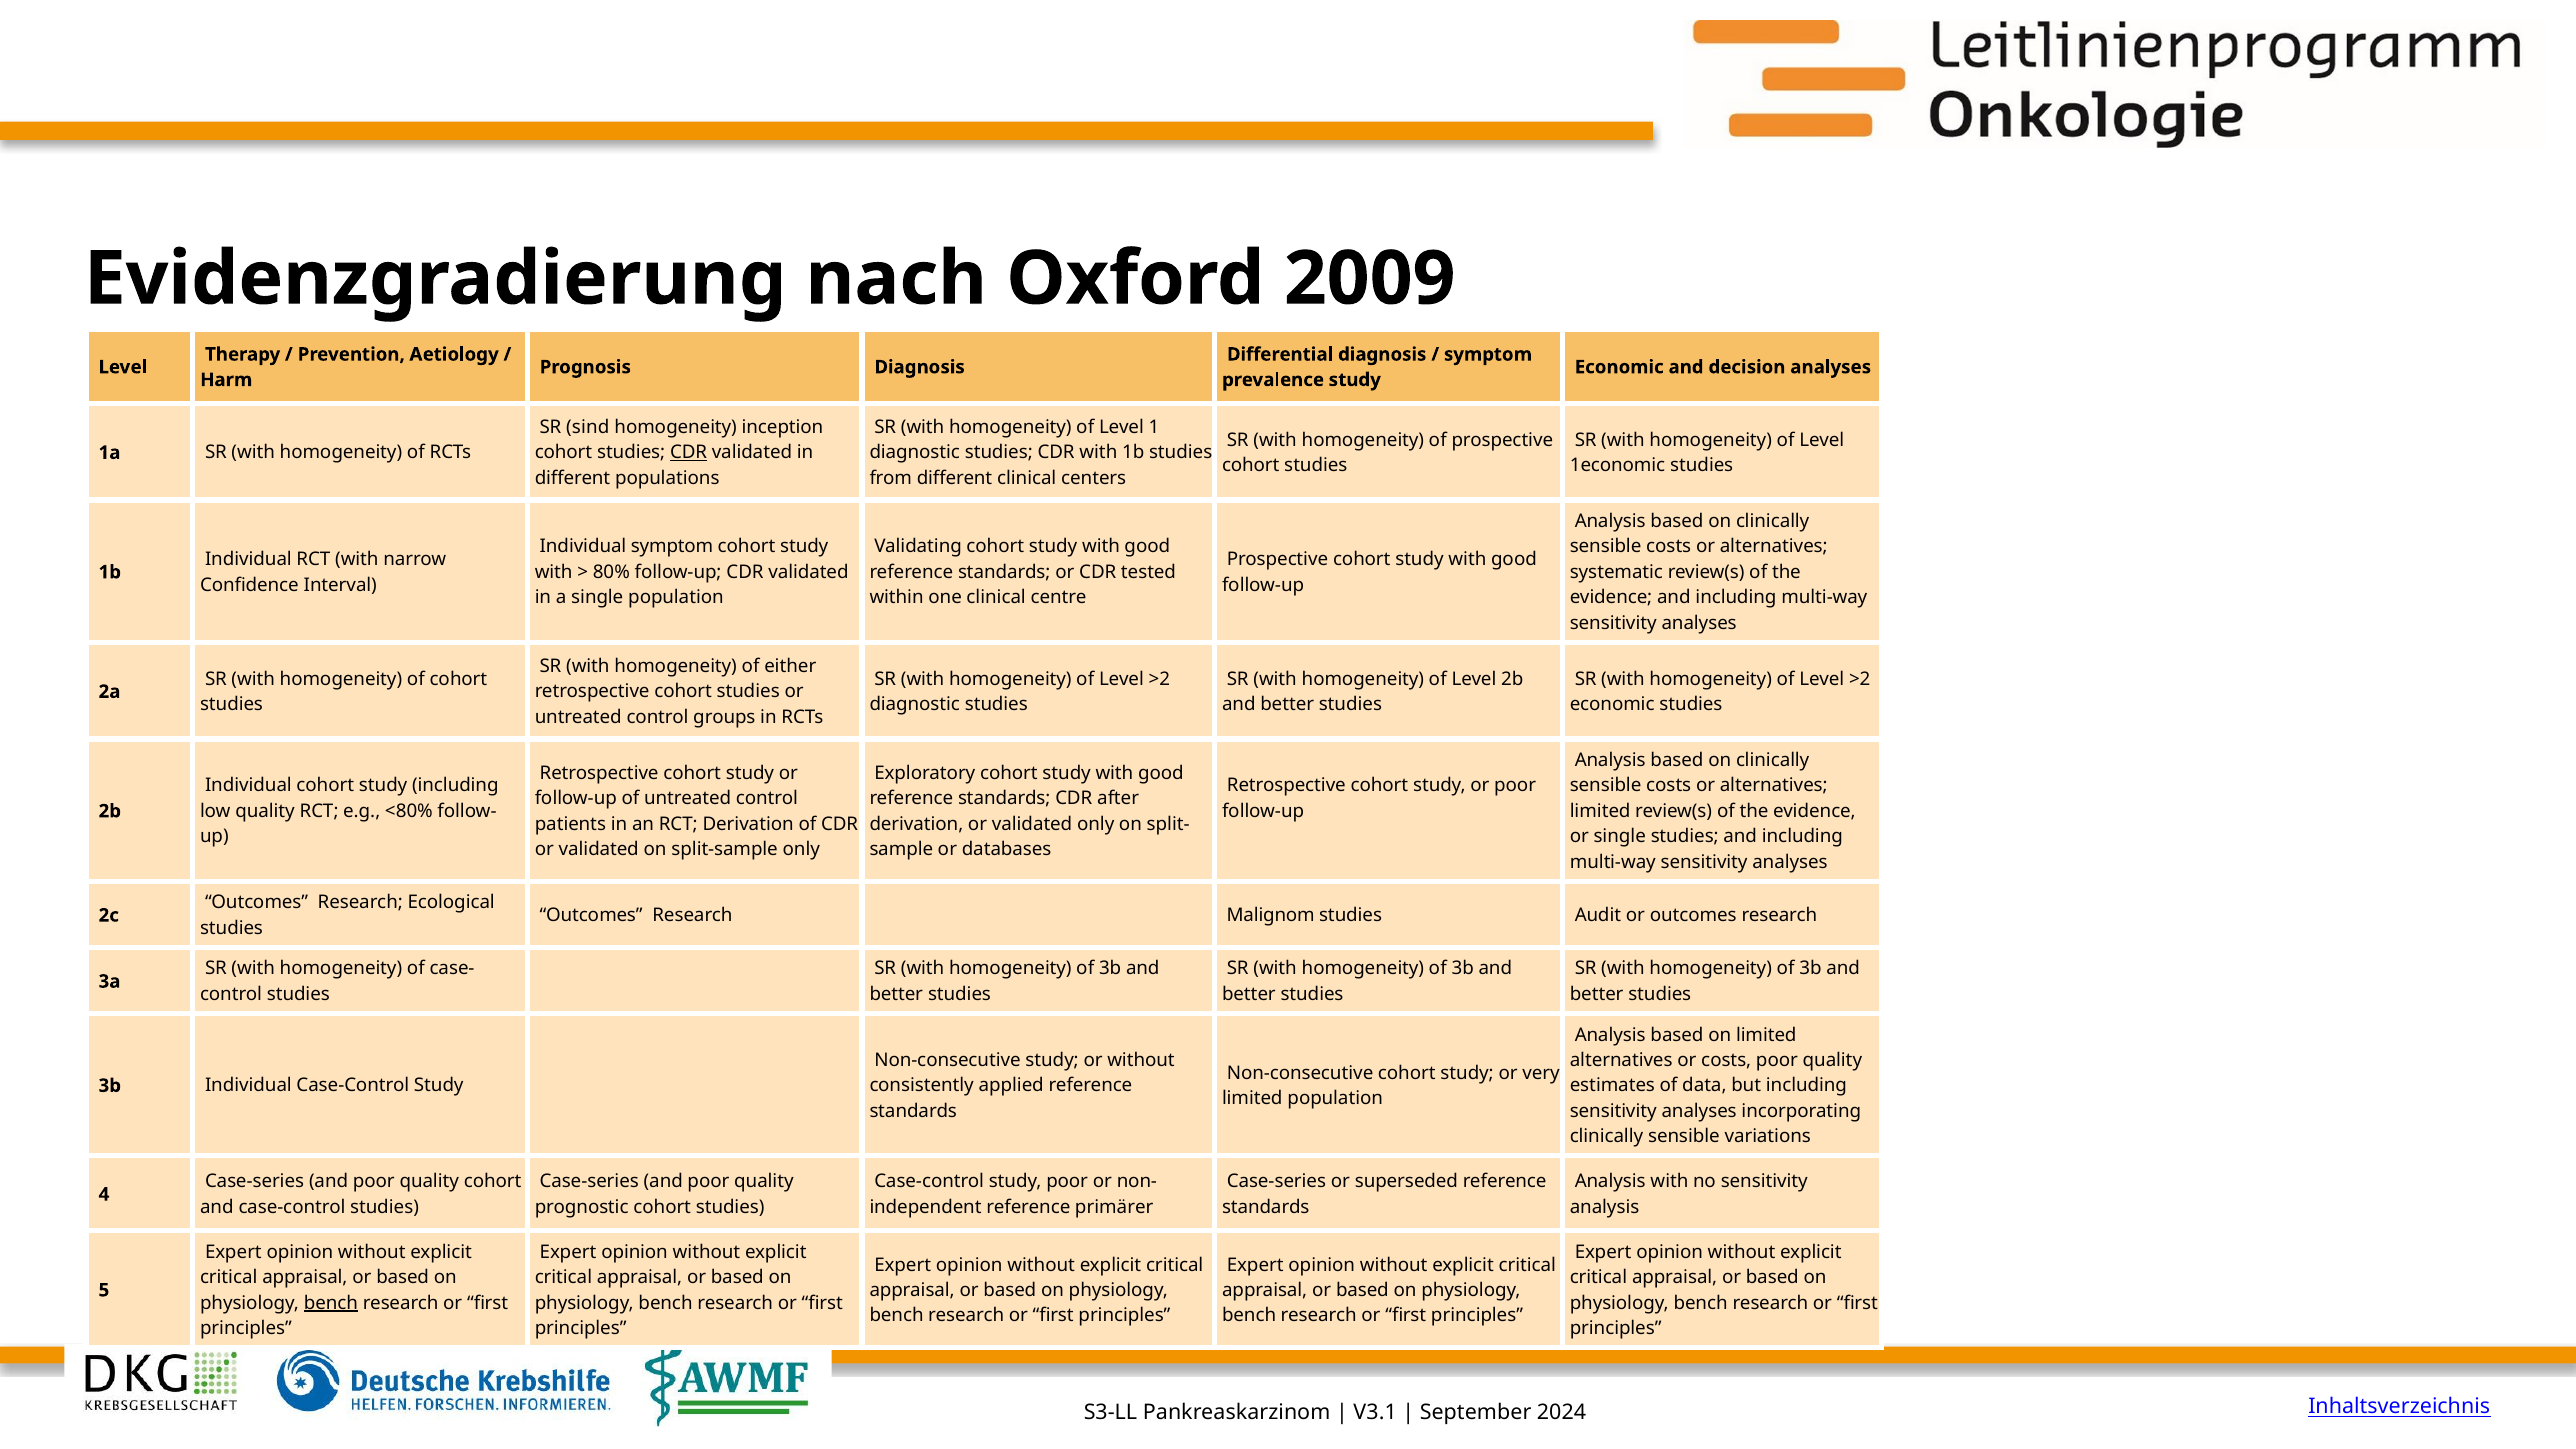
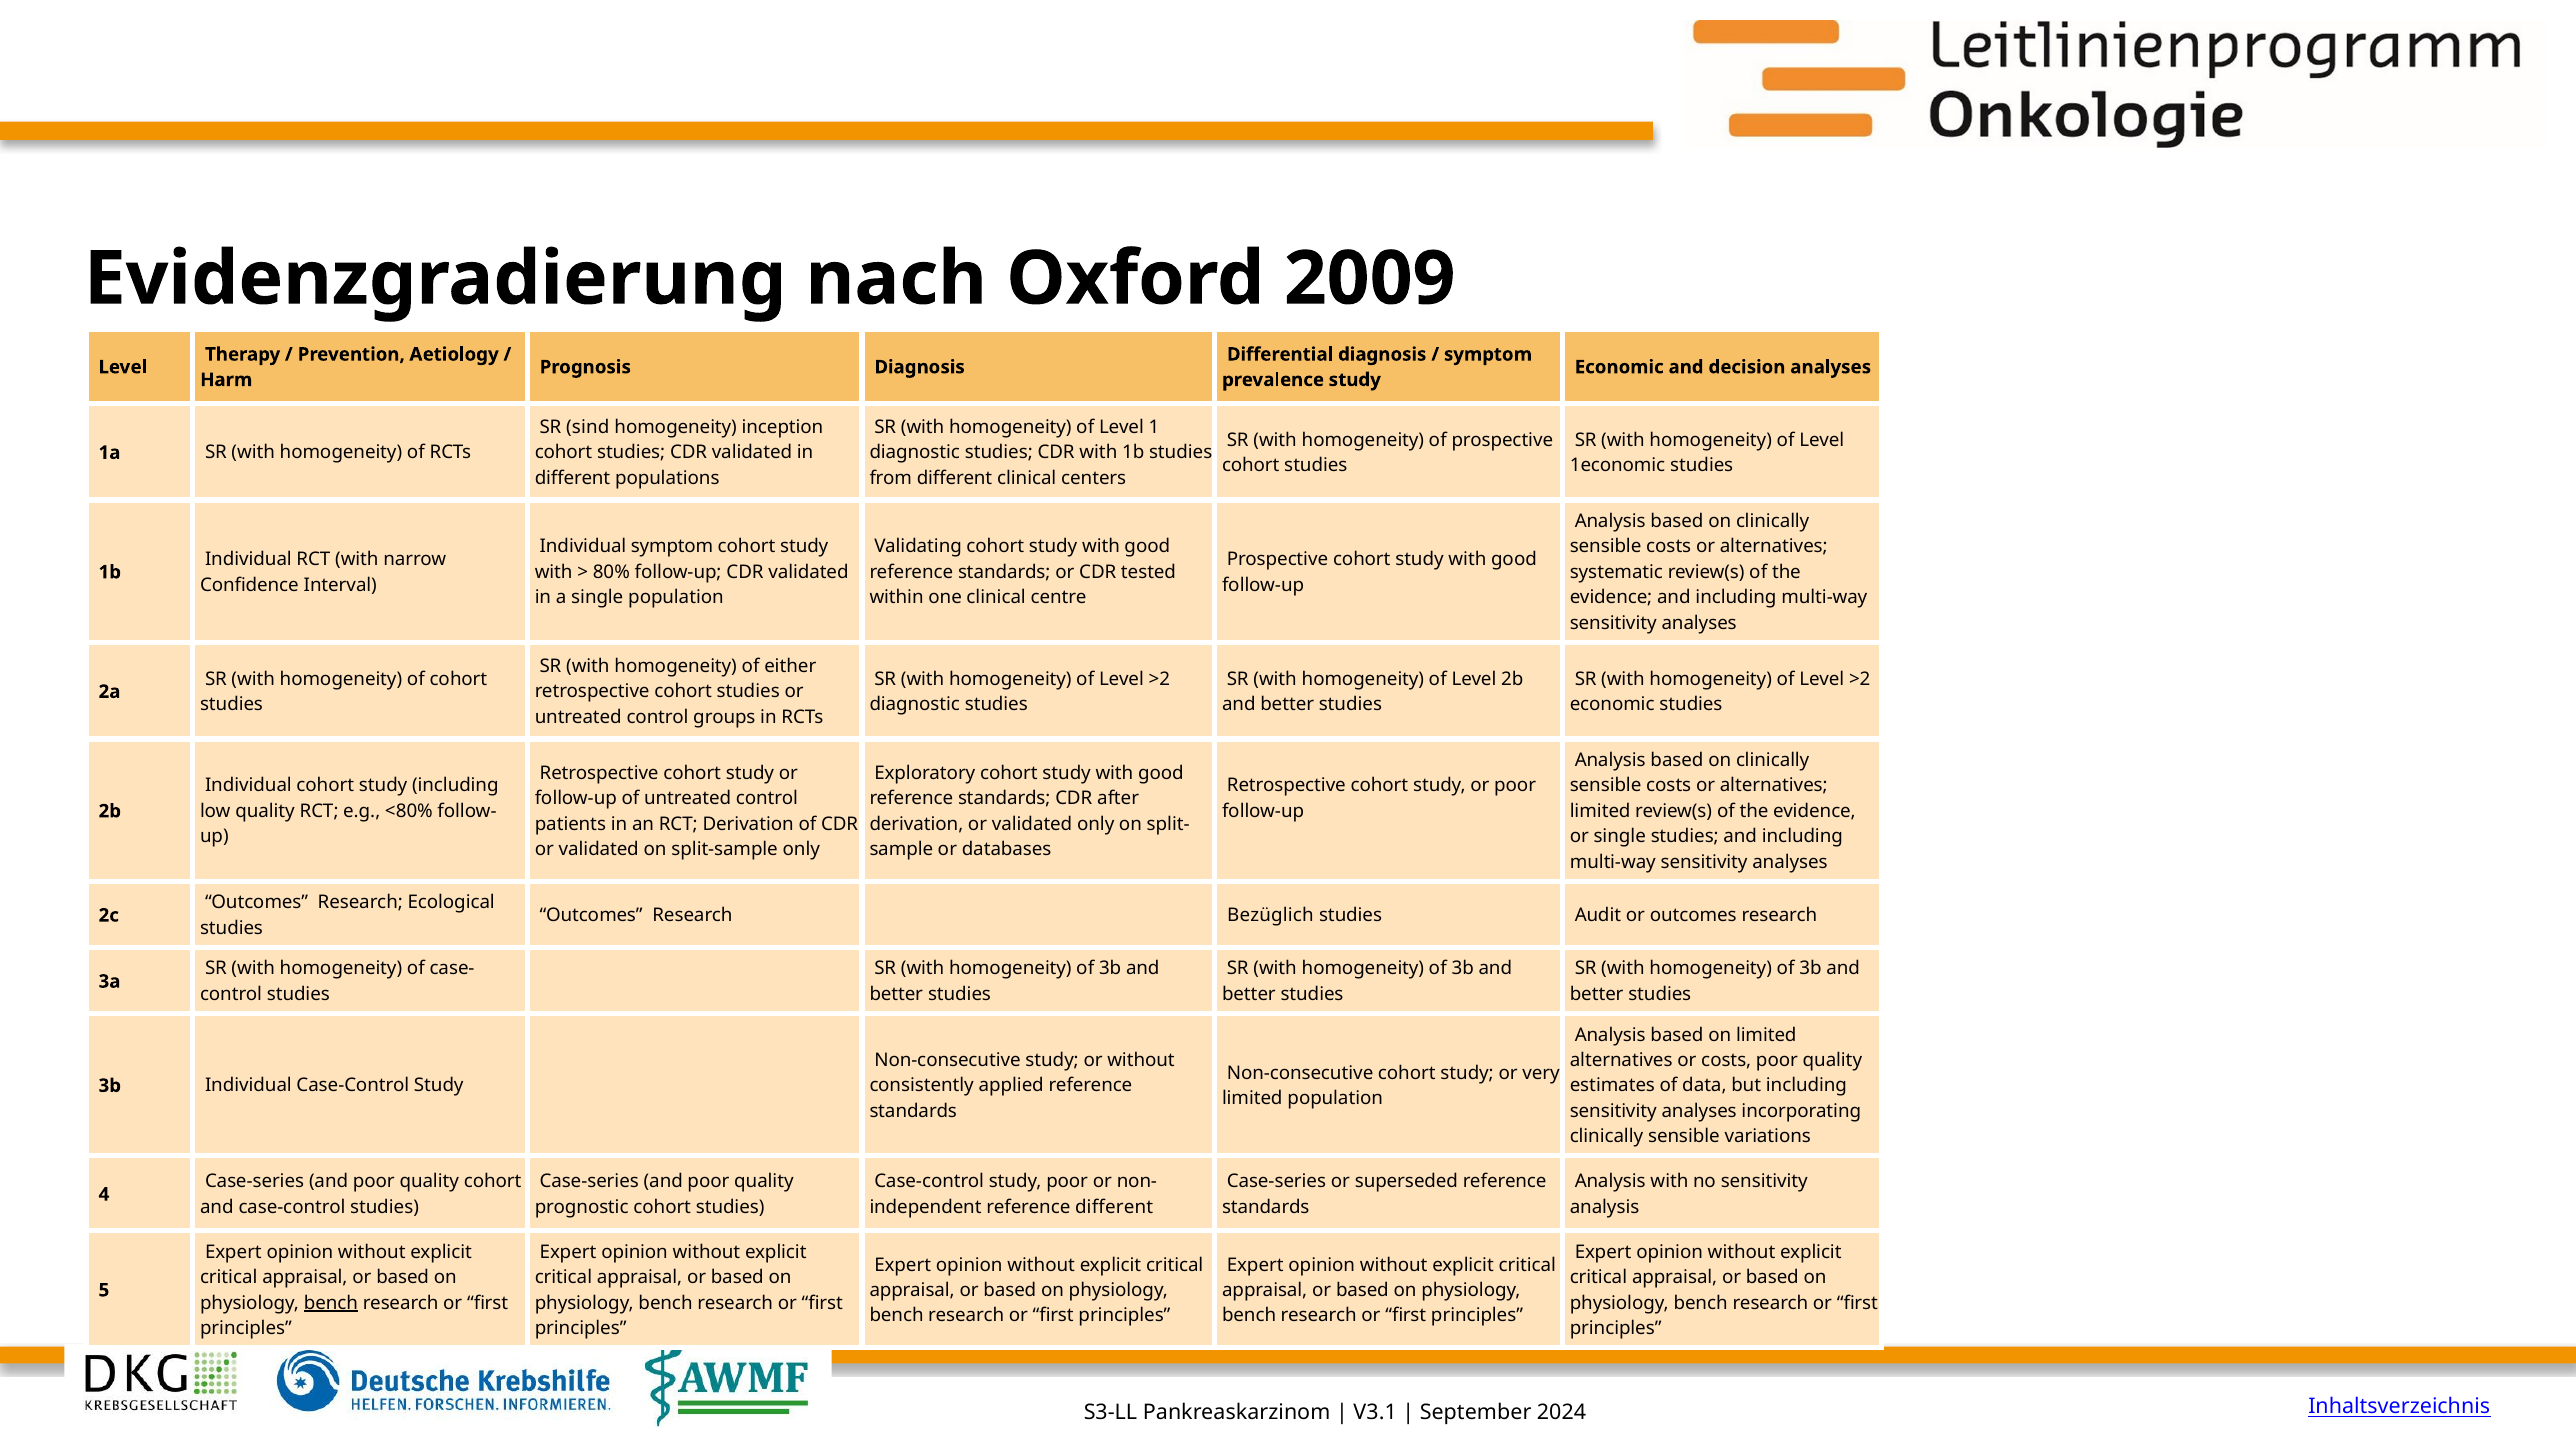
CDR underline: present -> none (689, 453)
Malignom: Malignom -> Bezüglich (1270, 915)
reference primärer: primärer -> different (1114, 1207)
